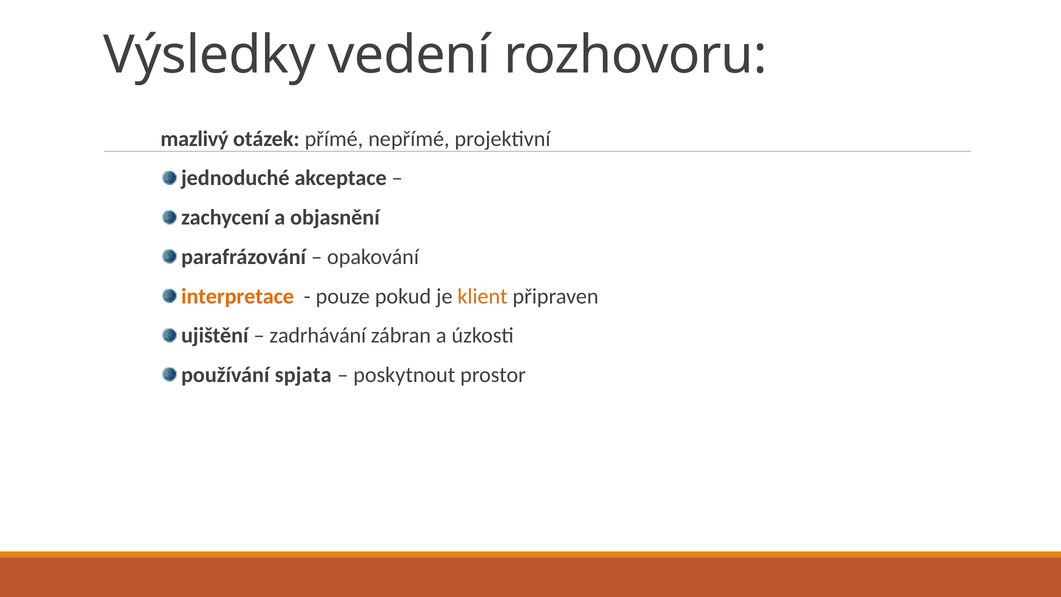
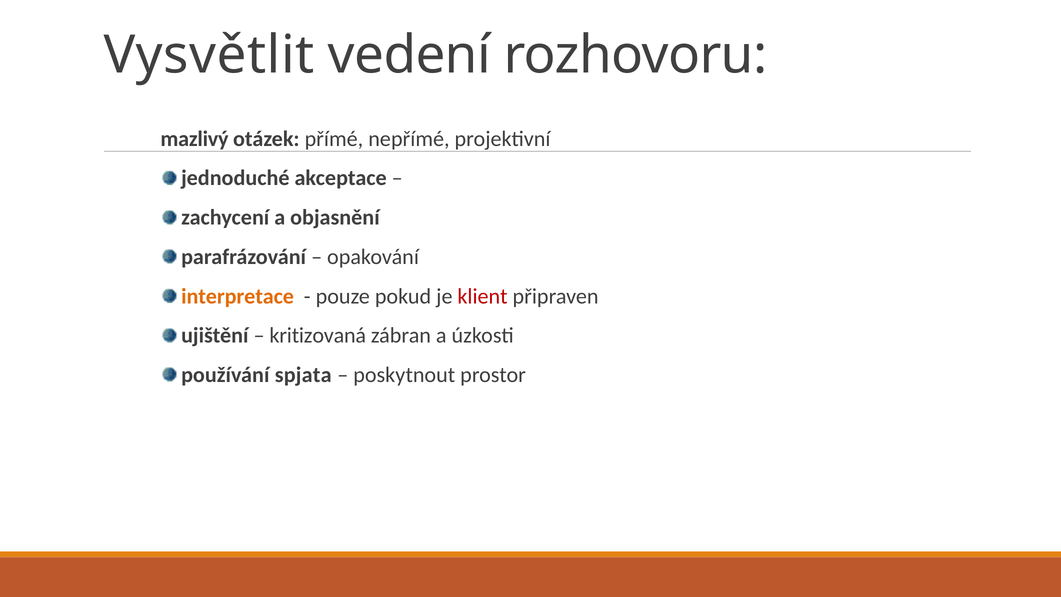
Výsledky: Výsledky -> Vysvětlit (209, 55)
klient colour: orange -> red (482, 296)
zadrhávání: zadrhávání -> kritizovaná (318, 335)
